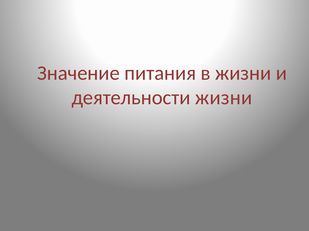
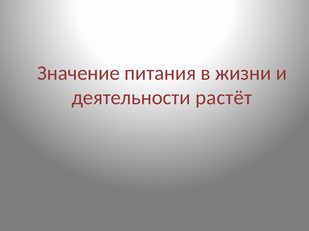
деятельности жизни: жизни -> растёт (224, 98)
